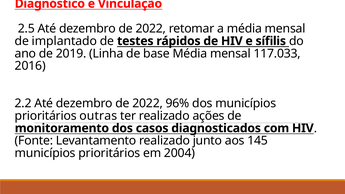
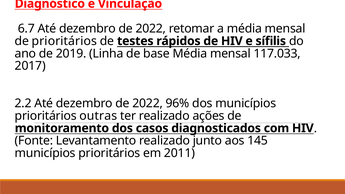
2.5: 2.5 -> 6.7 (26, 29)
de implantado: implantado -> prioritários (64, 41)
2016: 2016 -> 2017 (30, 66)
2004: 2004 -> 2011 (180, 153)
